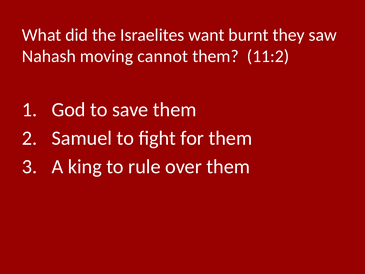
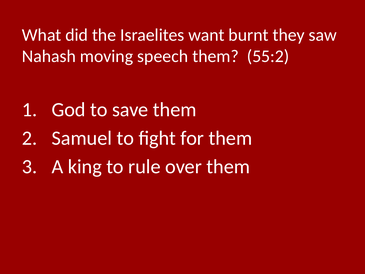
cannot: cannot -> speech (163, 56)
11:2: 11:2 -> 55:2 (268, 56)
